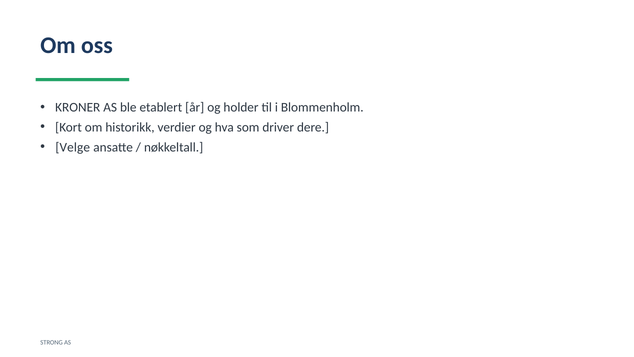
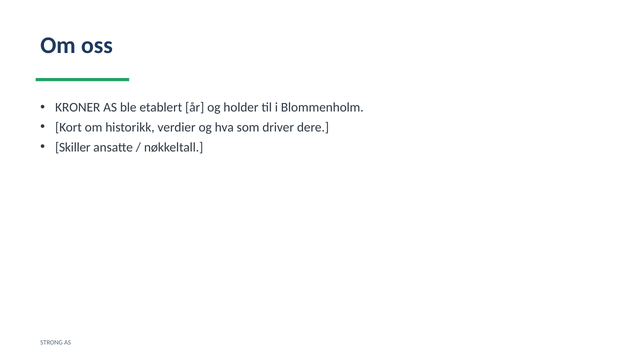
Velge: Velge -> Skiller (73, 147)
